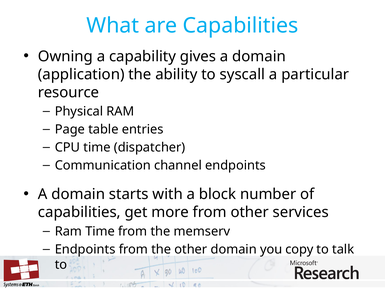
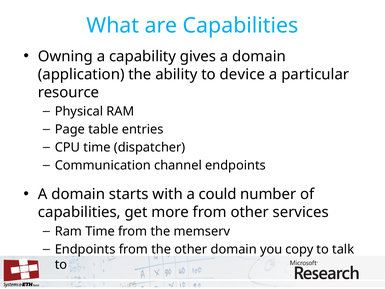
syscall: syscall -> device (242, 74)
block: block -> could (218, 194)
